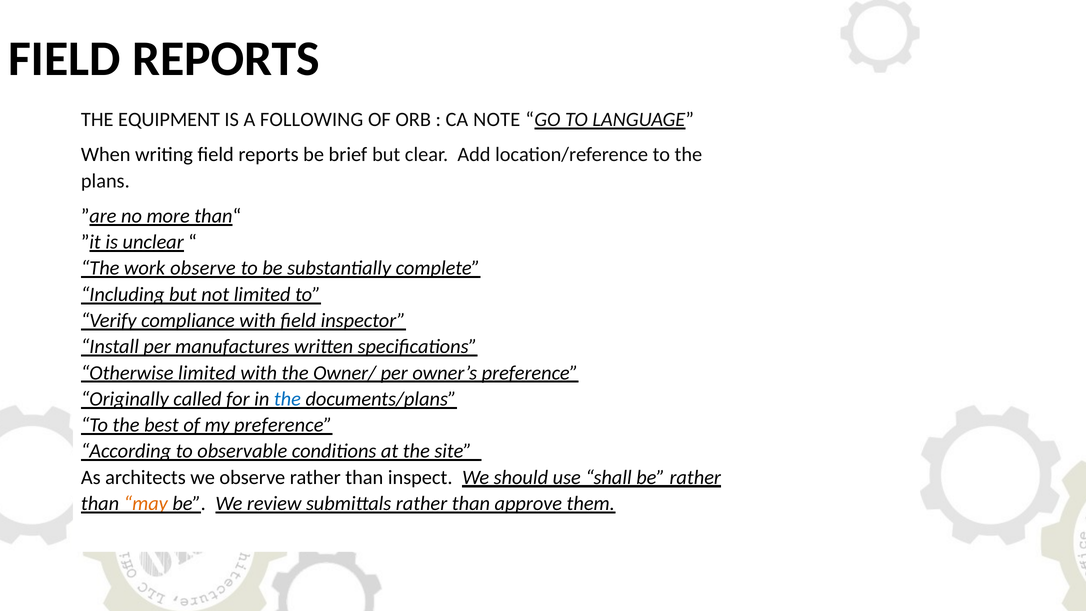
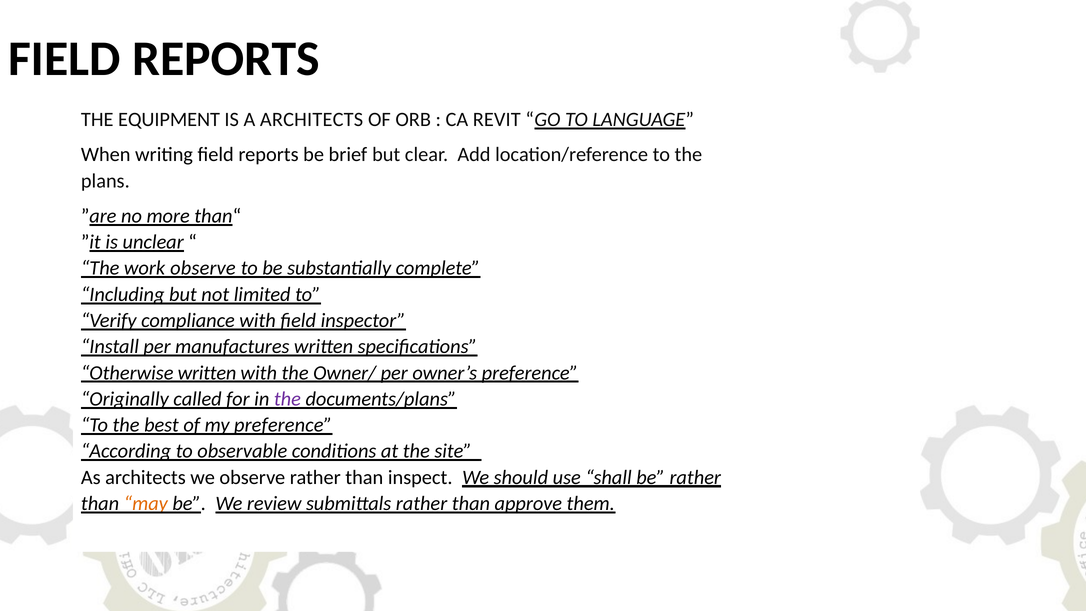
A FOLLOWING: FOLLOWING -> ARCHITECTS (312, 119)
NOTE: NOTE -> REVIT (497, 119)
Otherwise limited: limited -> written (207, 373)
the colour: blue -> purple (287, 399)
